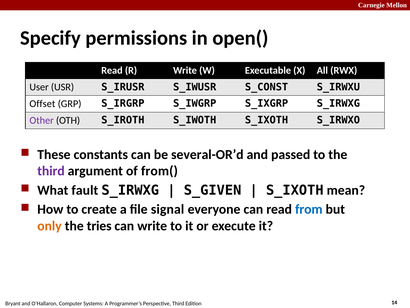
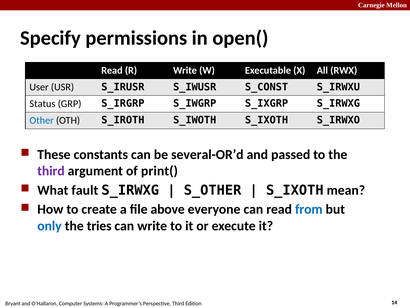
Offset: Offset -> Status (42, 104)
Other colour: purple -> blue (42, 120)
from(: from( -> print( (159, 171)
S_GIVEN: S_GIVEN -> S_OTHER (213, 190)
signal: signal -> above (168, 209)
only colour: orange -> blue (49, 225)
